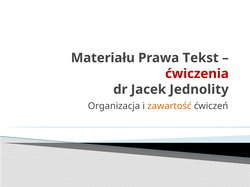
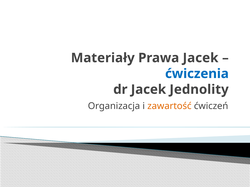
Materiału: Materiału -> Materiały (103, 58)
Prawa Tekst: Tekst -> Jacek (201, 58)
ćwiczenia colour: red -> blue (197, 74)
